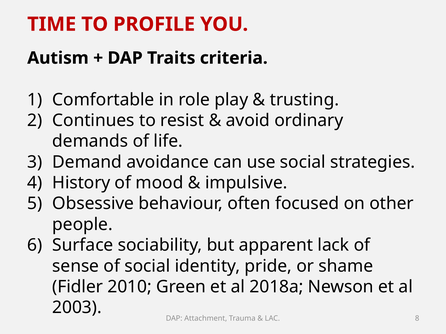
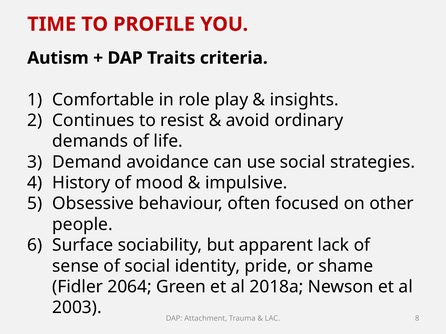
trusting: trusting -> insights (304, 100)
2010: 2010 -> 2064 (130, 287)
